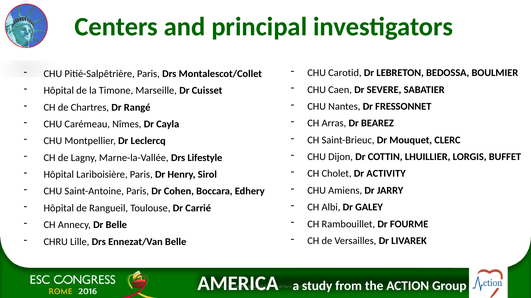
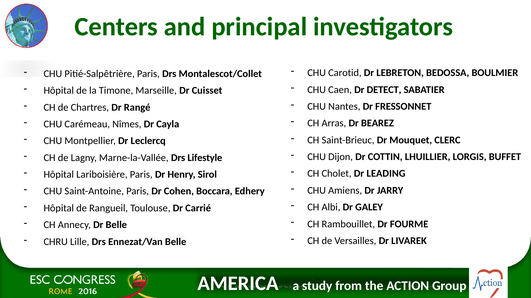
SEVERE: SEVERE -> DETECT (384, 90)
ACTIVITY: ACTIVITY -> LEADING (386, 174)
